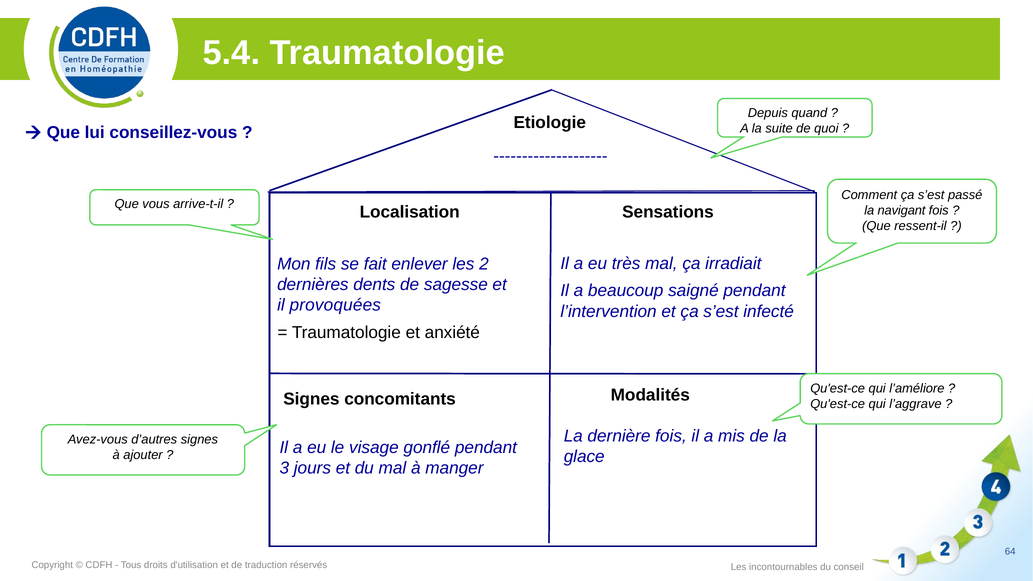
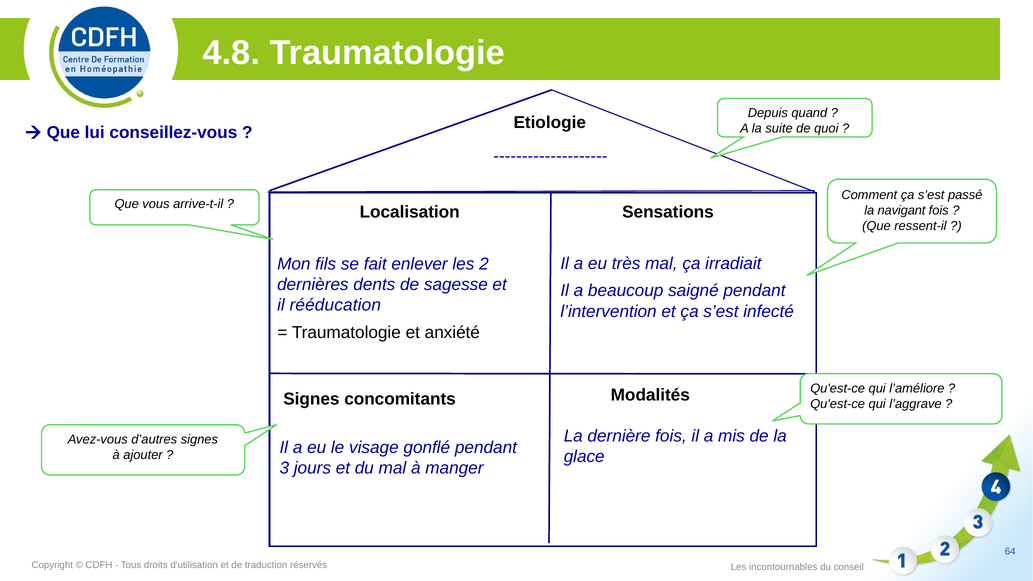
5.4: 5.4 -> 4.8 (231, 53)
provoquées: provoquées -> rééducation (335, 305)
